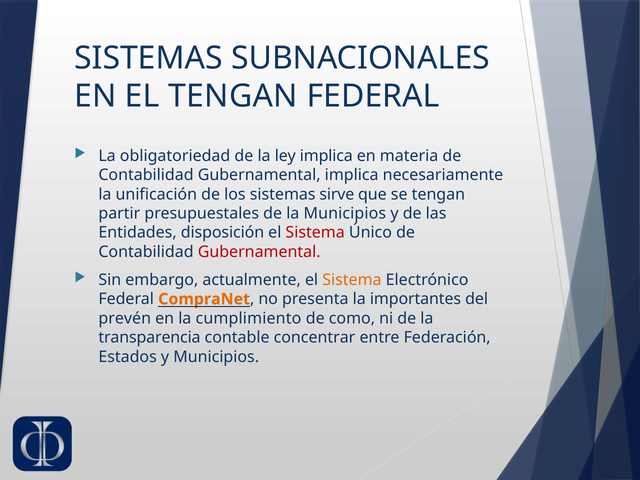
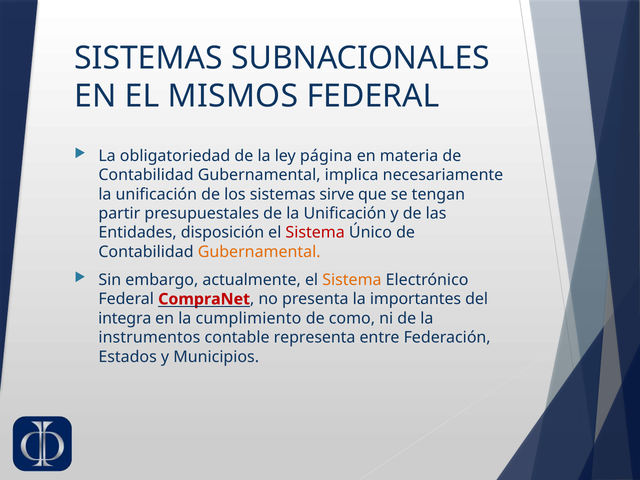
EL TENGAN: TENGAN -> MISMOS (233, 96)
ley implica: implica -> página (326, 156)
de la Municipios: Municipios -> Unificación (345, 213)
Gubernamental colour: red -> orange (259, 252)
CompraNet colour: orange -> red (204, 299)
prevén: prevén -> integra (125, 318)
transparencia: transparencia -> instrumentos (149, 338)
concentrar: concentrar -> representa (315, 338)
